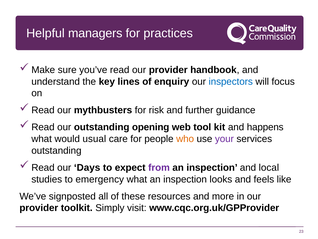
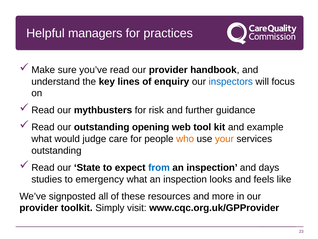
happens: happens -> example (265, 127)
usual: usual -> judge (94, 139)
your colour: purple -> orange (224, 139)
Days: Days -> State (87, 167)
from colour: purple -> blue (159, 167)
local: local -> days (269, 167)
